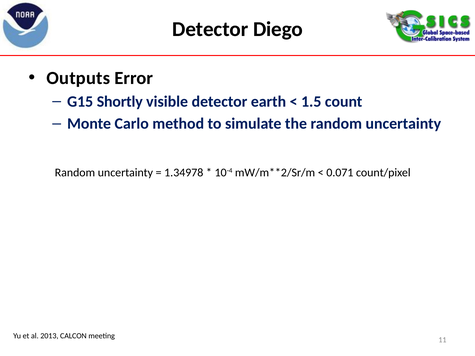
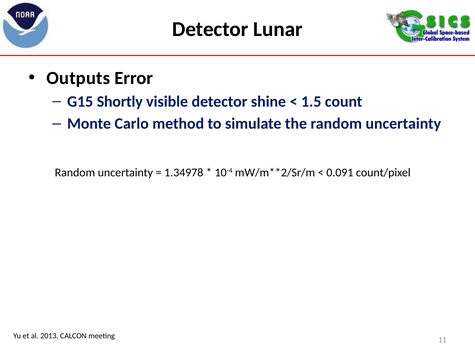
Diego: Diego -> Lunar (278, 29)
earth: earth -> shine (268, 102)
0.071: 0.071 -> 0.091 (340, 173)
